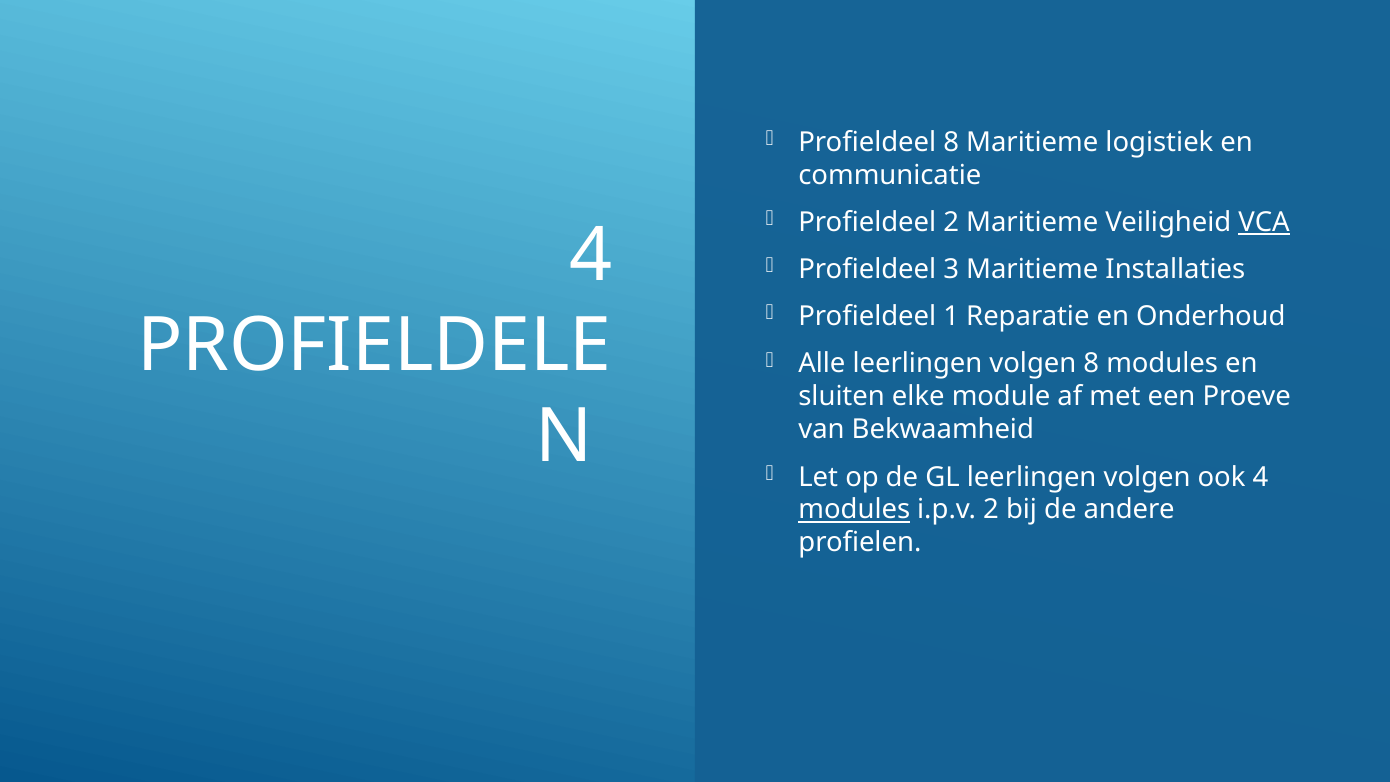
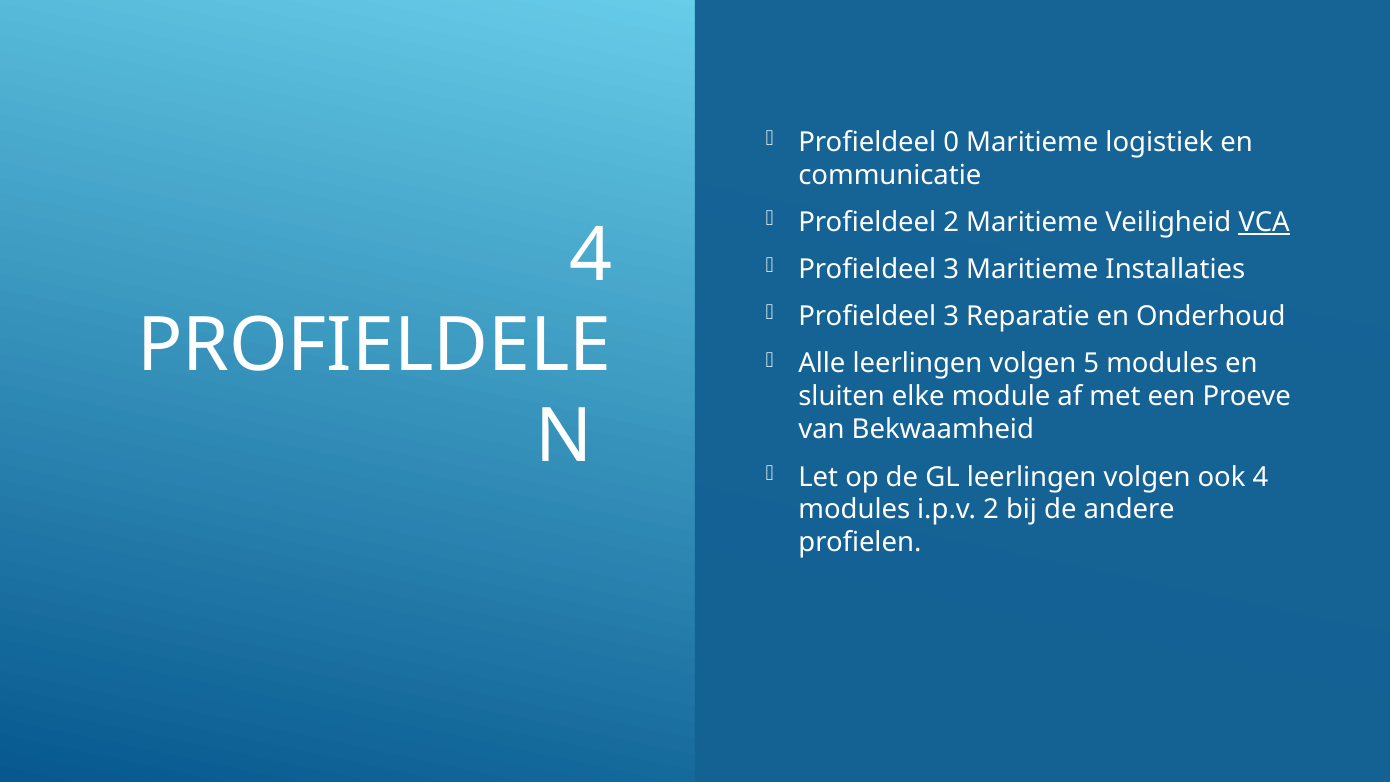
Profieldeel 8: 8 -> 0 (951, 142)
1: 1 -> 3 (951, 317)
volgen 8: 8 -> 5 (1091, 364)
modules underline: present -> none (854, 510)
